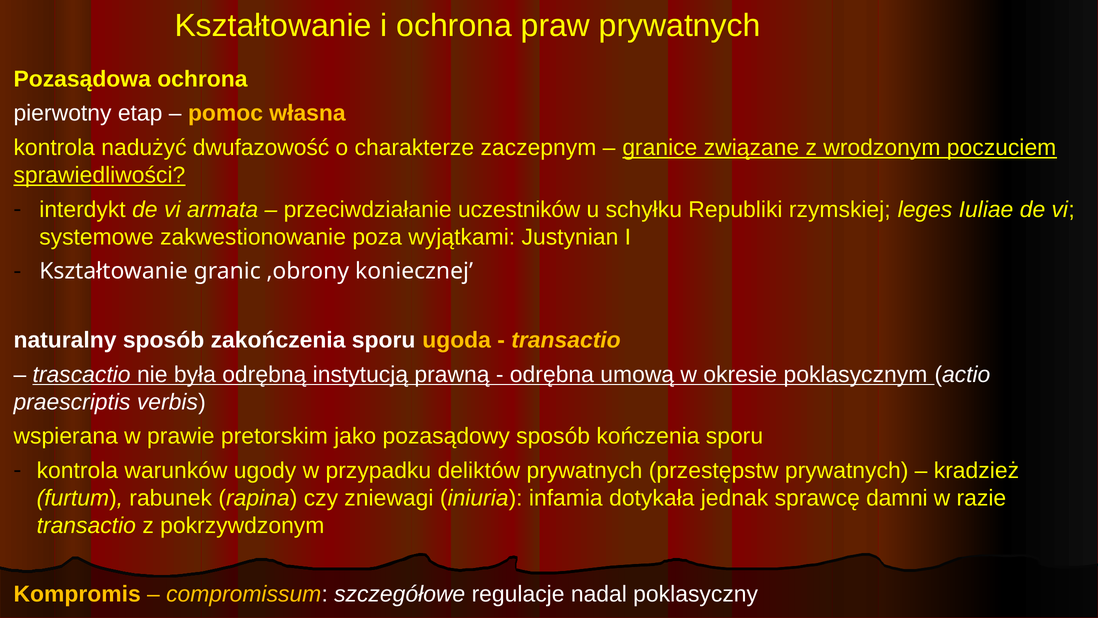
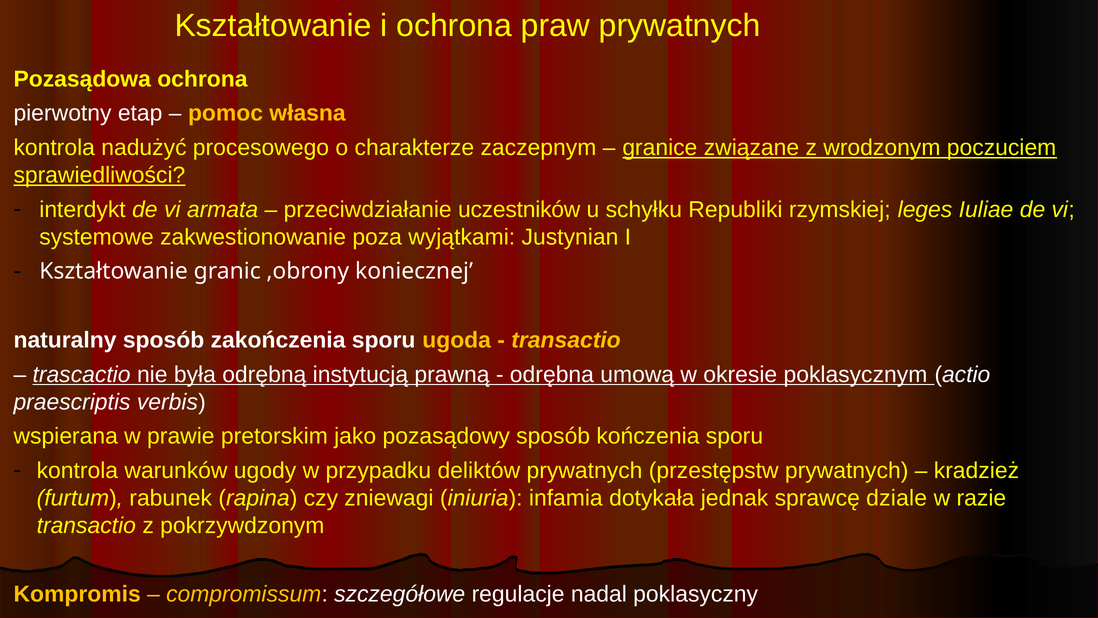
dwufazowość: dwufazowość -> procesowego (261, 148)
damni: damni -> dziale (897, 498)
